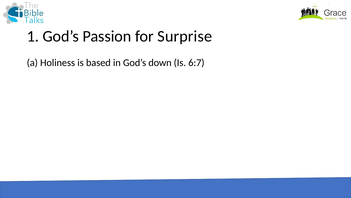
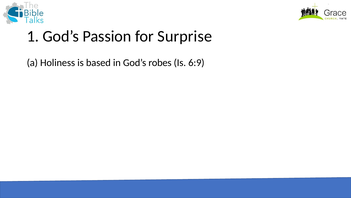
down: down -> robes (160, 63)
6:7: 6:7 -> 6:9 (196, 63)
